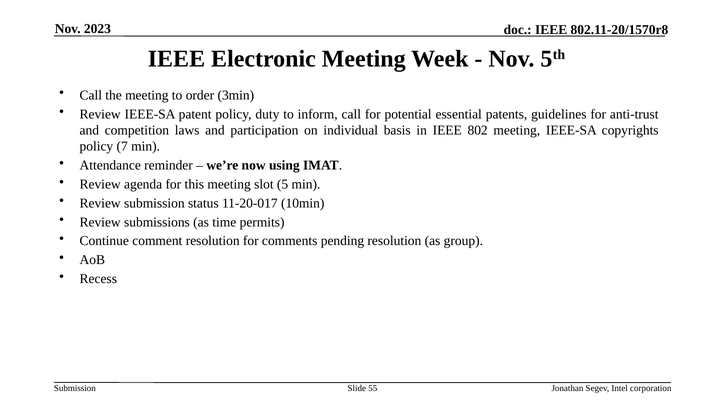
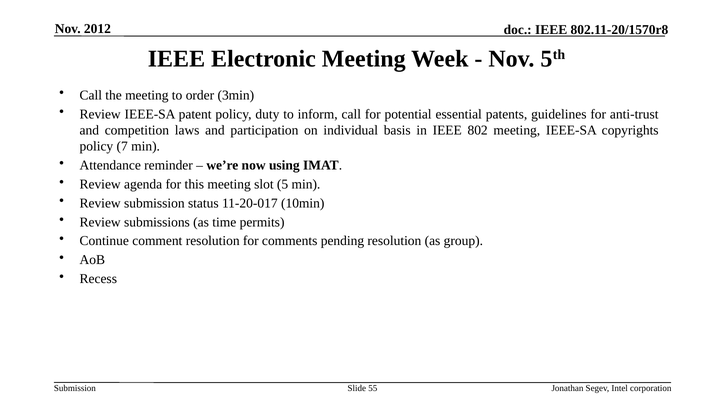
2023: 2023 -> 2012 (97, 29)
